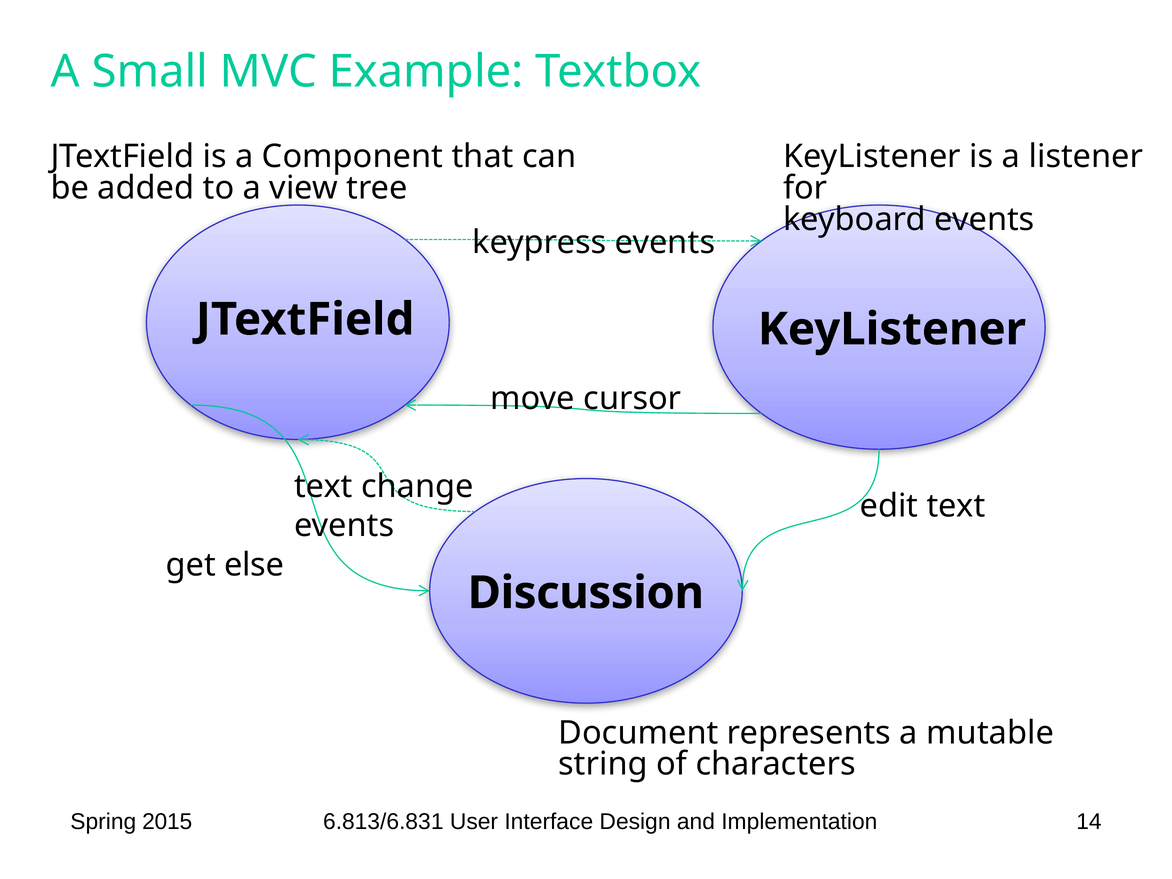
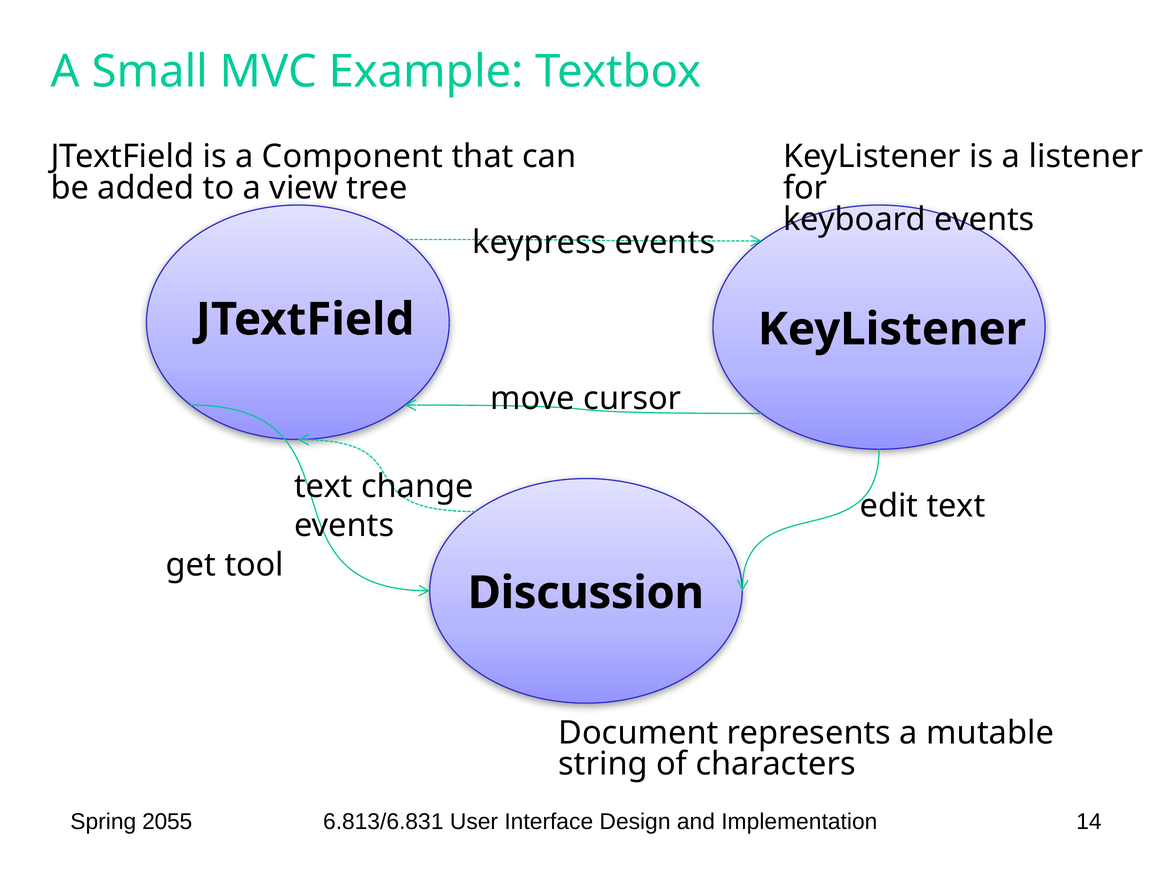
else: else -> tool (254, 565)
2015: 2015 -> 2055 (167, 822)
